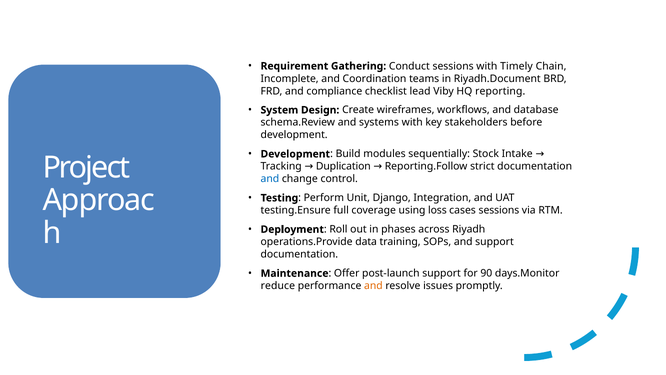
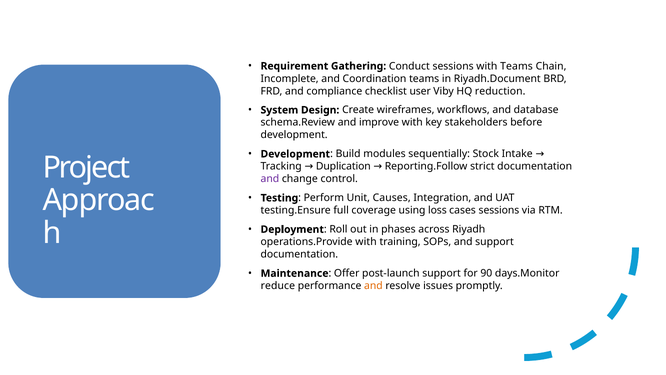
with Timely: Timely -> Teams (517, 66)
lead: lead -> user (420, 91)
reporting: reporting -> reduction (500, 91)
systems: systems -> improve (379, 122)
and colour: blue -> purple (270, 179)
Django: Django -> Causes (392, 198)
operations.Provide data: data -> with (366, 242)
